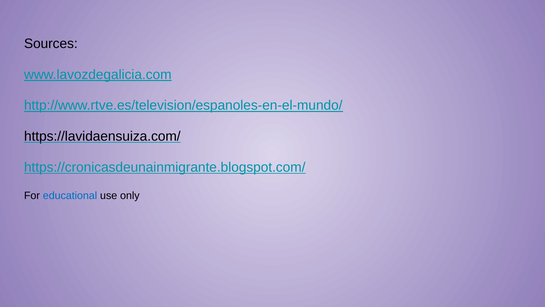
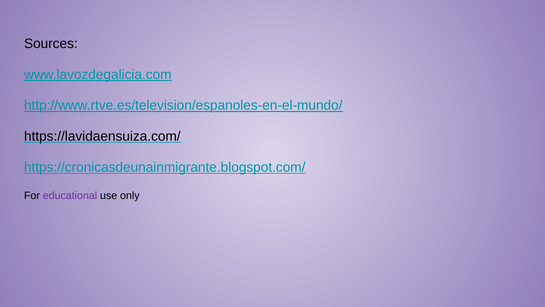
educational colour: blue -> purple (70, 195)
